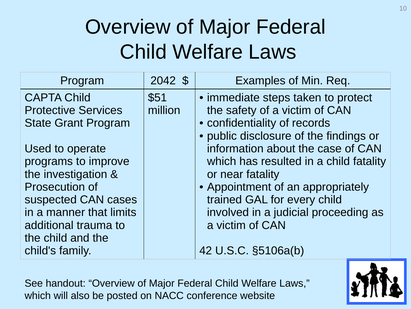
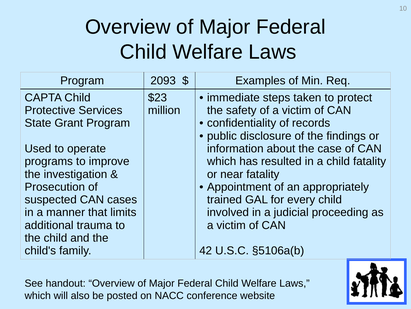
2042: 2042 -> 2093 (163, 81)
$51: $51 -> $23 (157, 97)
